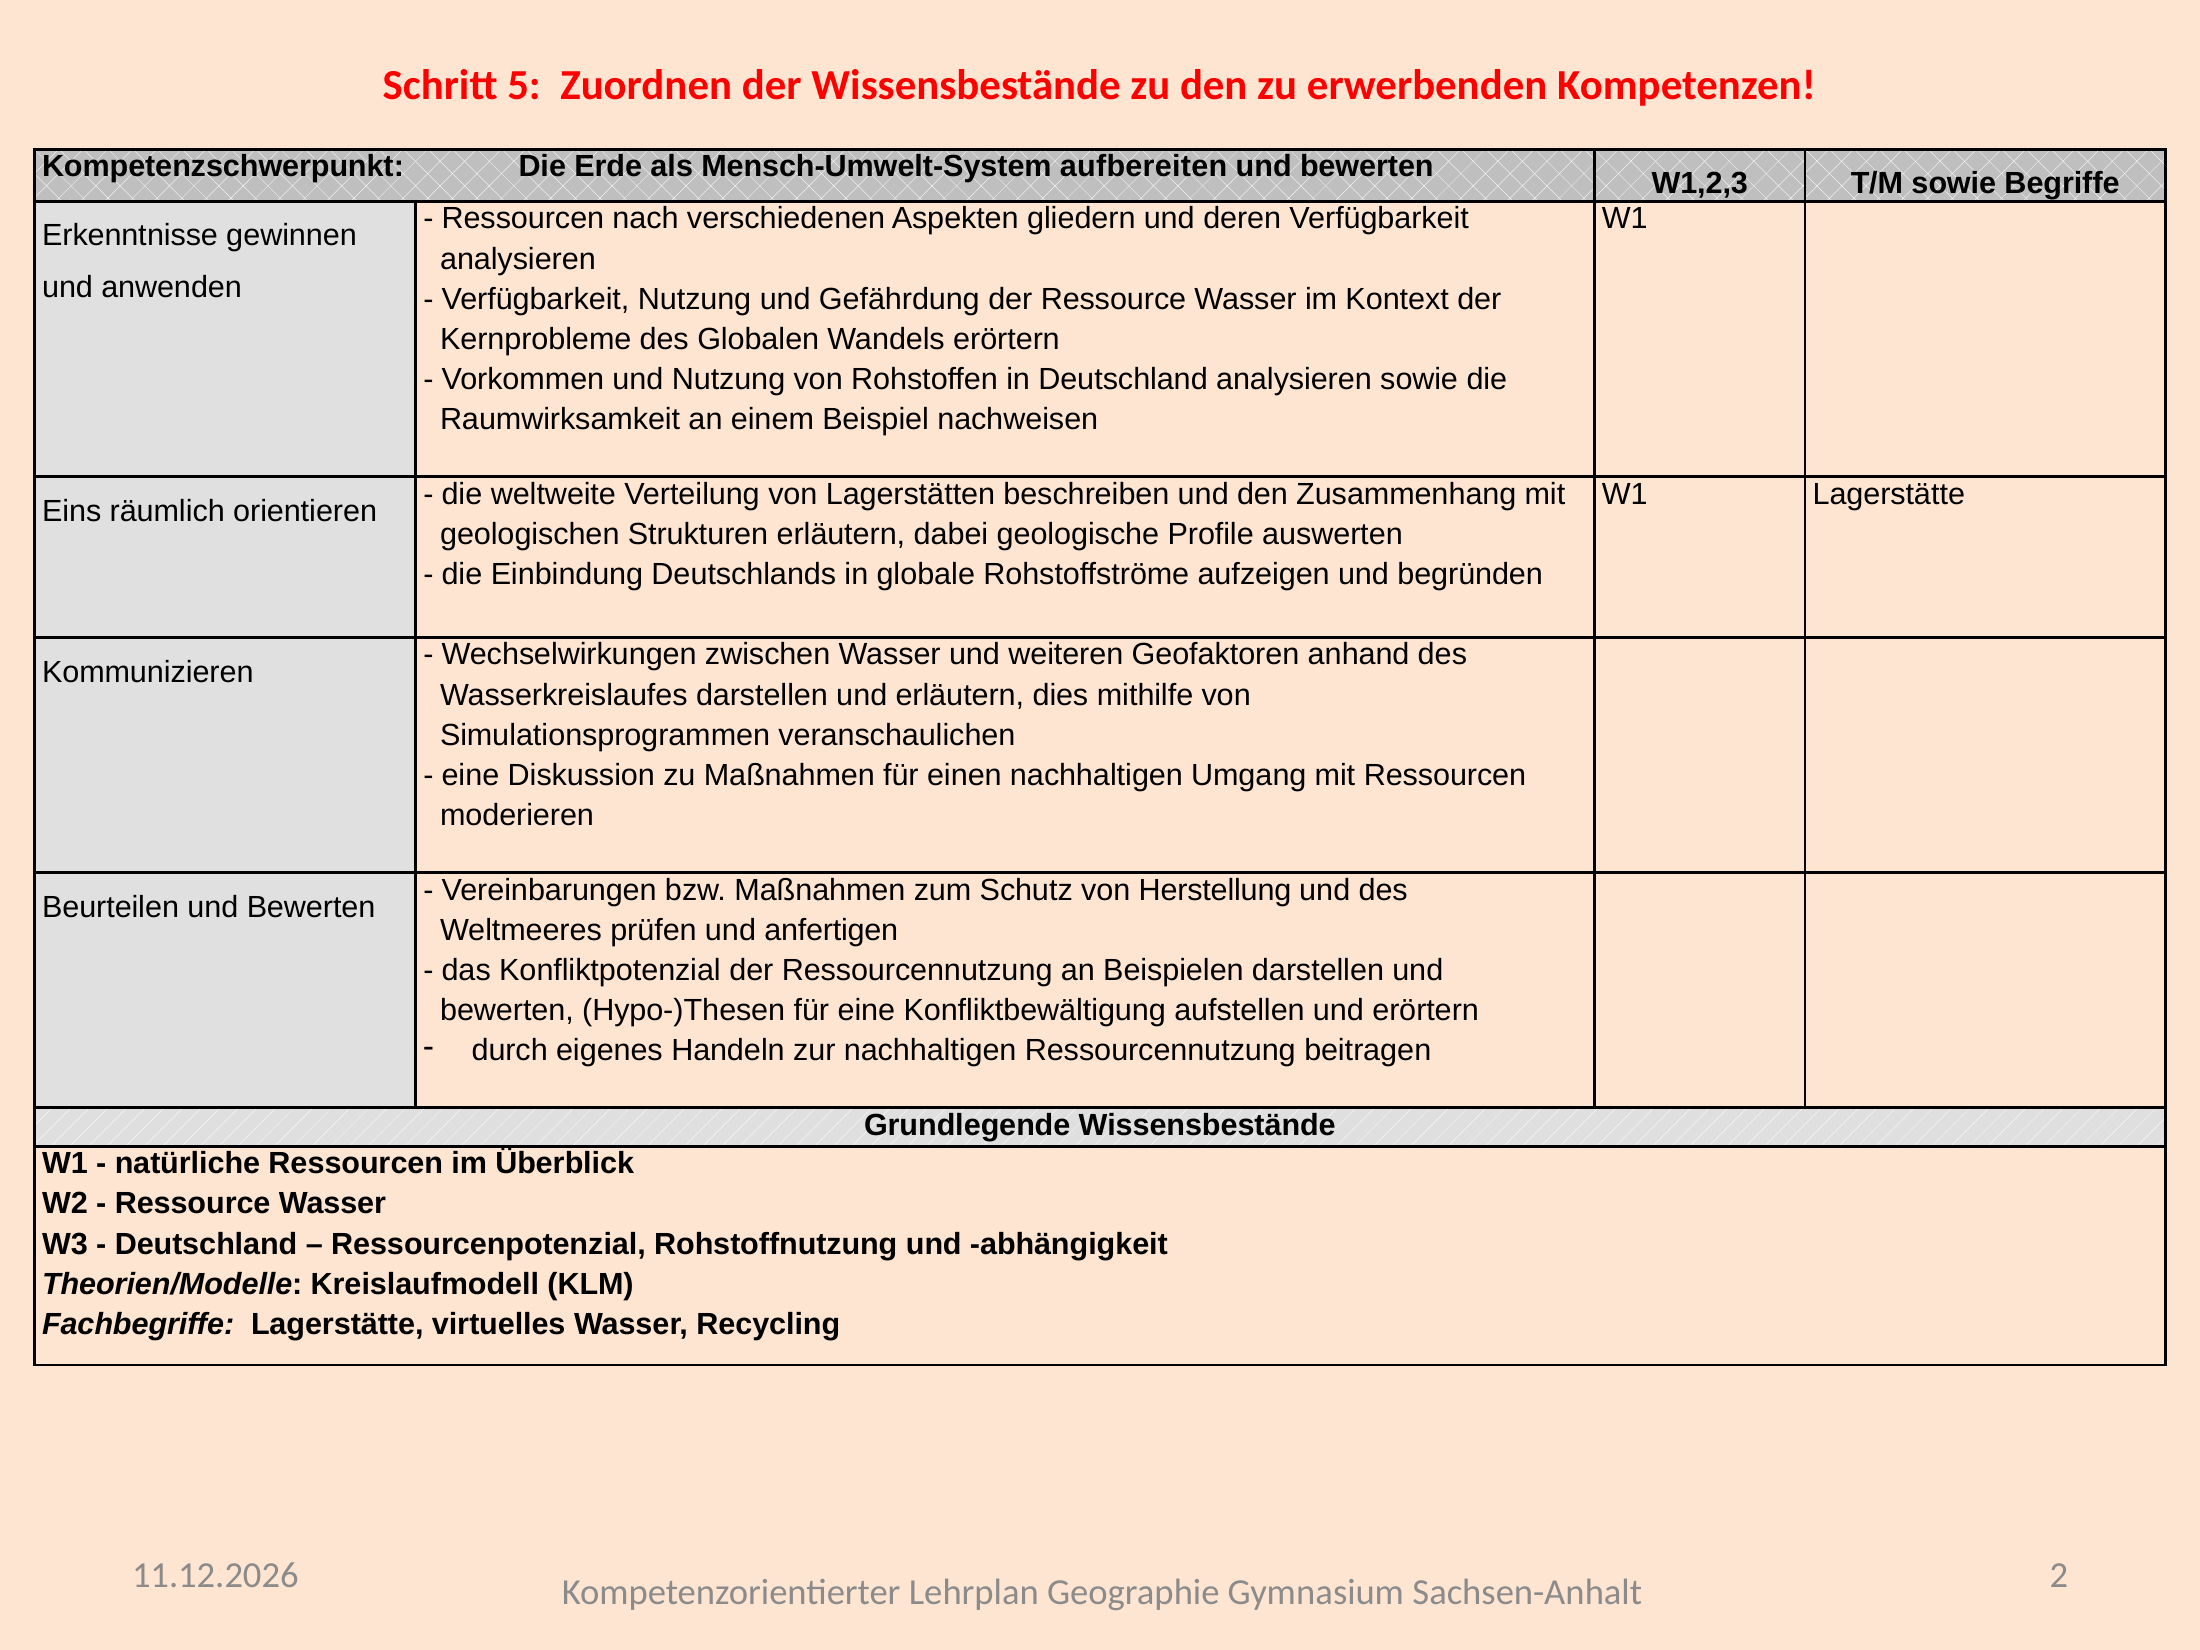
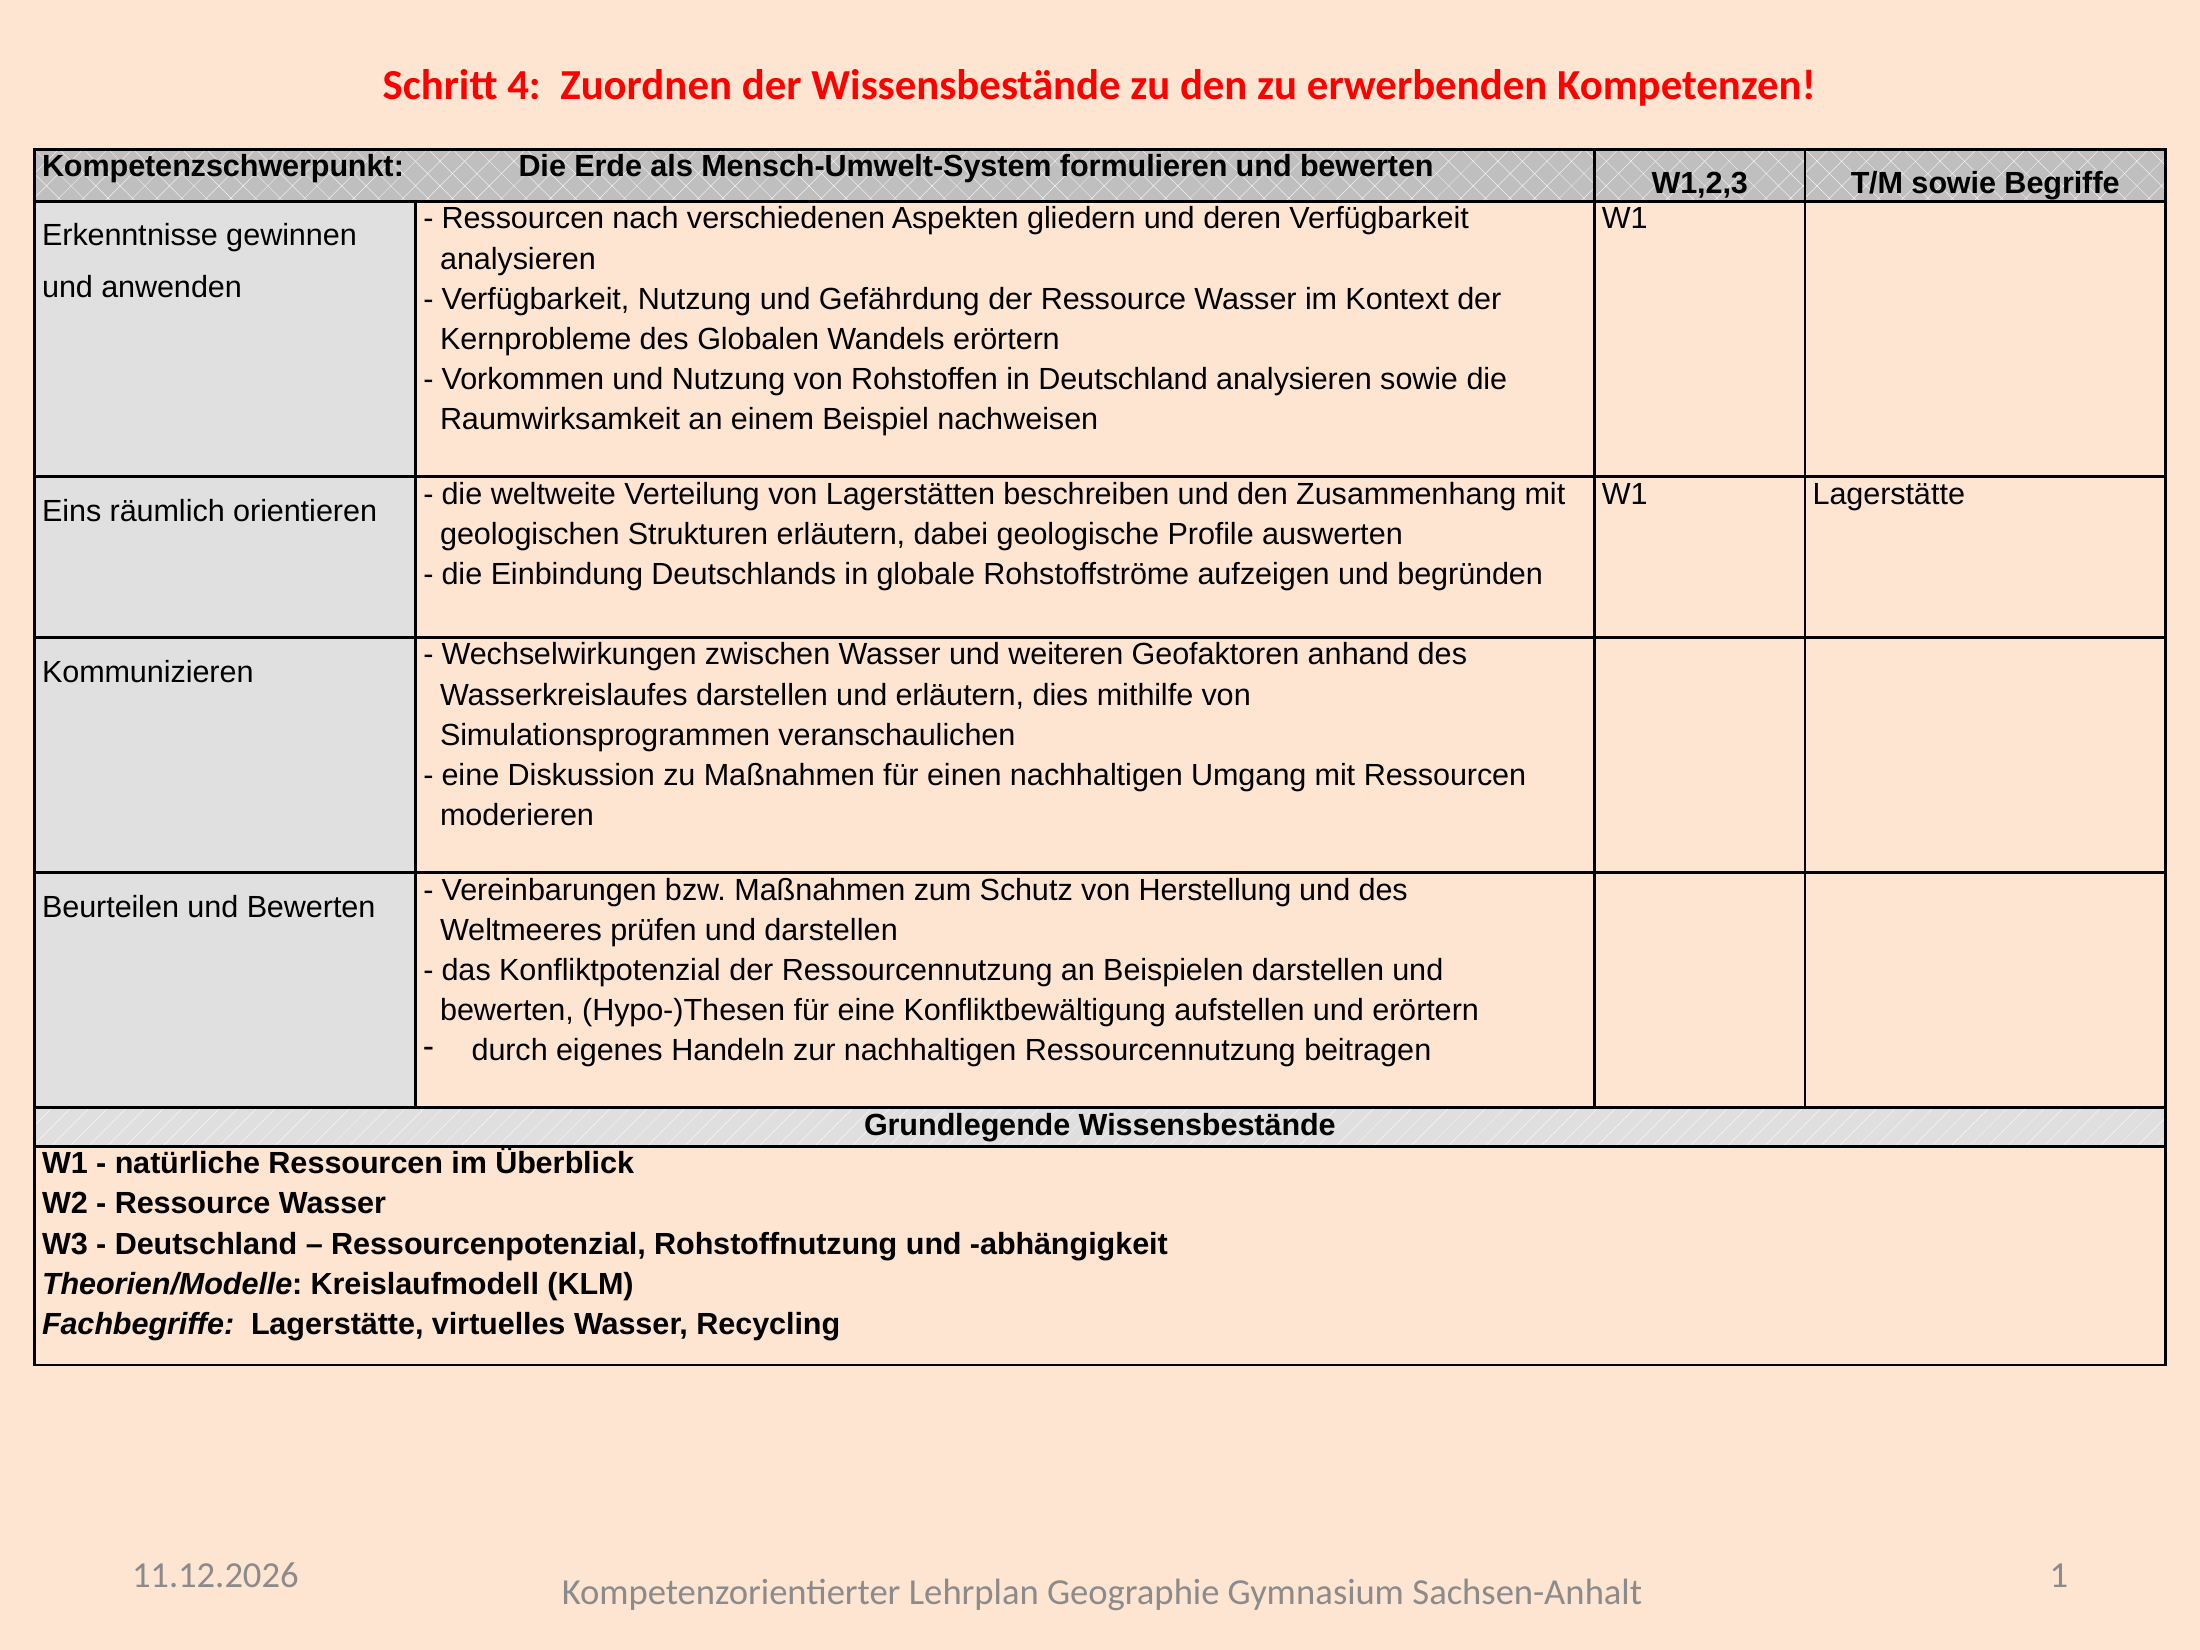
5: 5 -> 4 (524, 85)
aufbereiten: aufbereiten -> formulieren (1144, 167)
und anfertigen: anfertigen -> darstellen (831, 930)
2: 2 -> 1 (2059, 1575)
